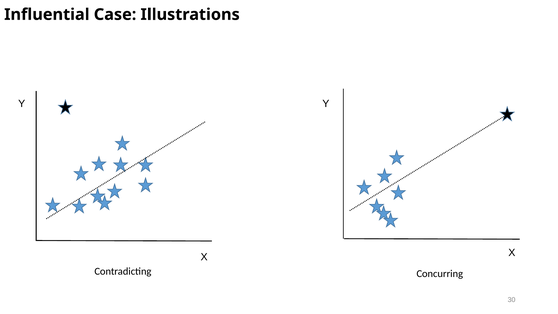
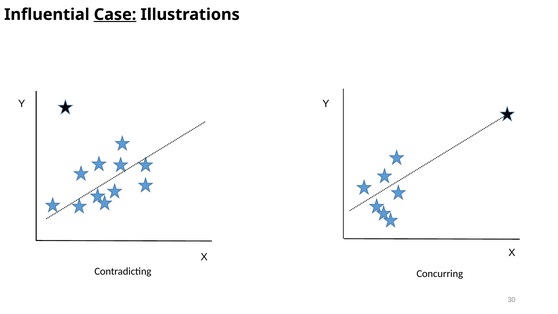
Case underline: none -> present (115, 15)
